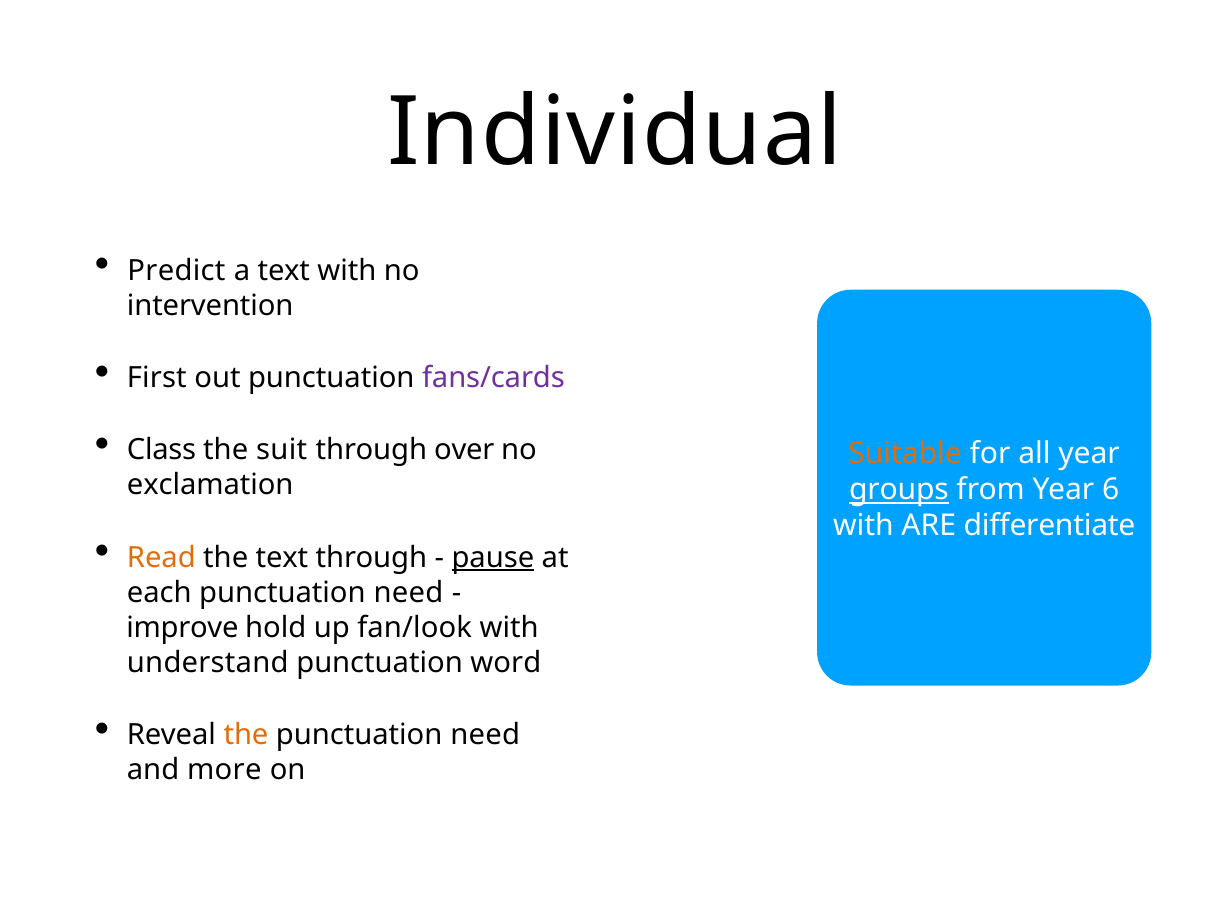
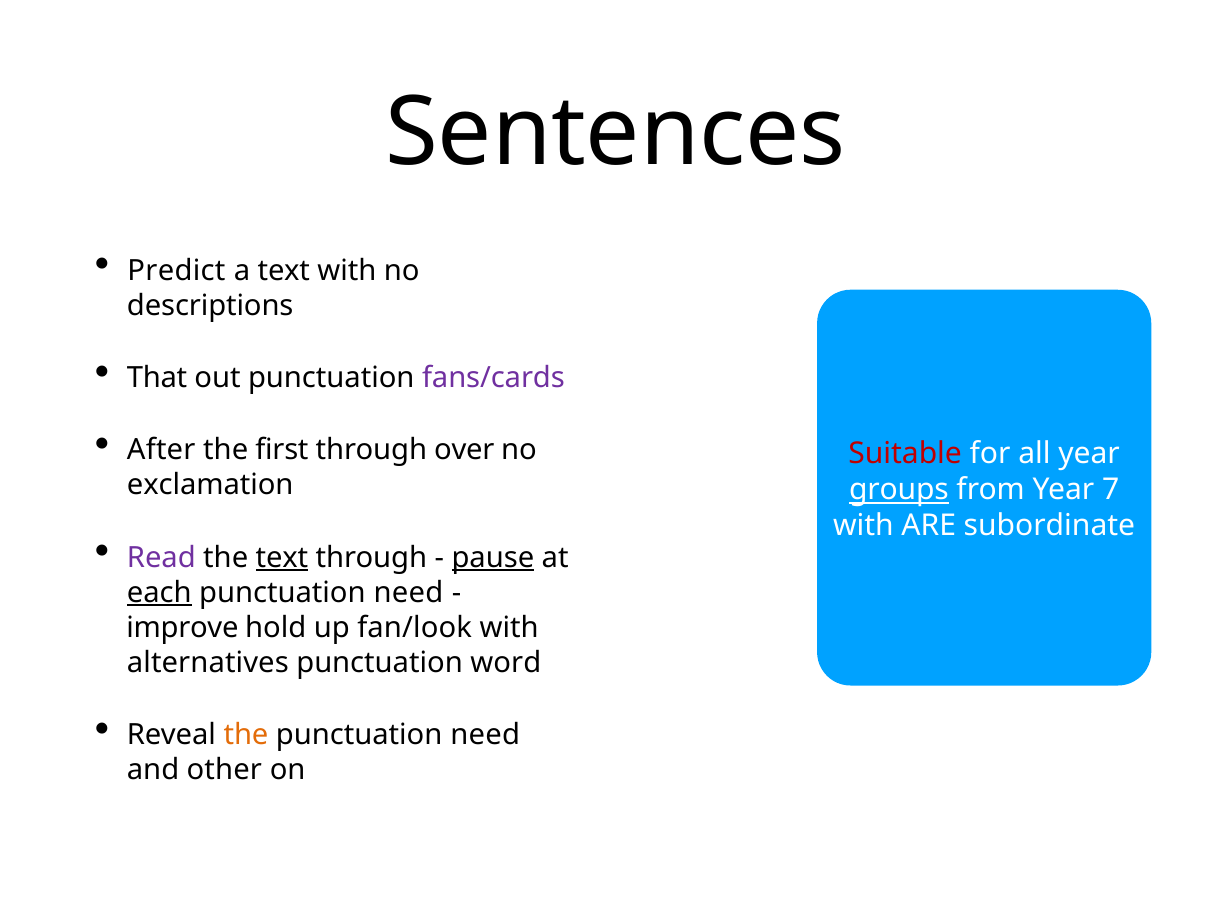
Individual: Individual -> Sentences (615, 133)
intervention: intervention -> descriptions (210, 306)
First: First -> That (157, 378)
Class: Class -> After (161, 450)
suit: suit -> first (282, 450)
Suitable colour: orange -> red (905, 454)
6: 6 -> 7 (1111, 490)
differentiate: differentiate -> subordinate (1049, 526)
Read colour: orange -> purple (161, 558)
text underline: none -> present (282, 558)
each underline: none -> present (159, 593)
understand: understand -> alternatives (208, 663)
more: more -> other (224, 770)
